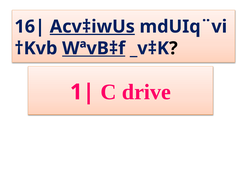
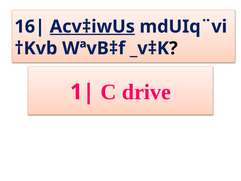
WªvB‡f underline: present -> none (94, 48)
